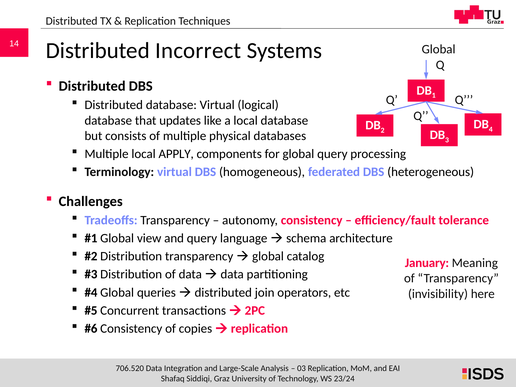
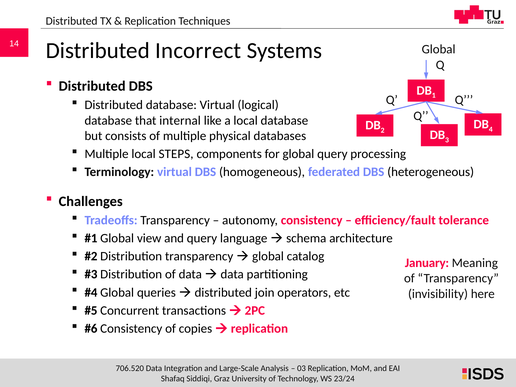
updates: updates -> internal (180, 120)
APPLY: APPLY -> STEPS (176, 154)
